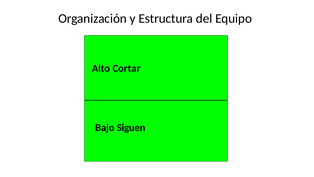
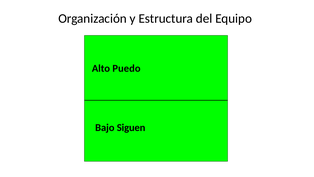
Cortar: Cortar -> Puedo (126, 68)
